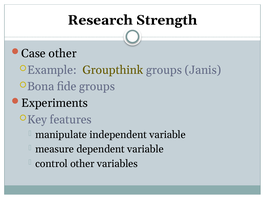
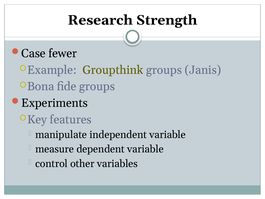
Case other: other -> fewer (63, 53)
